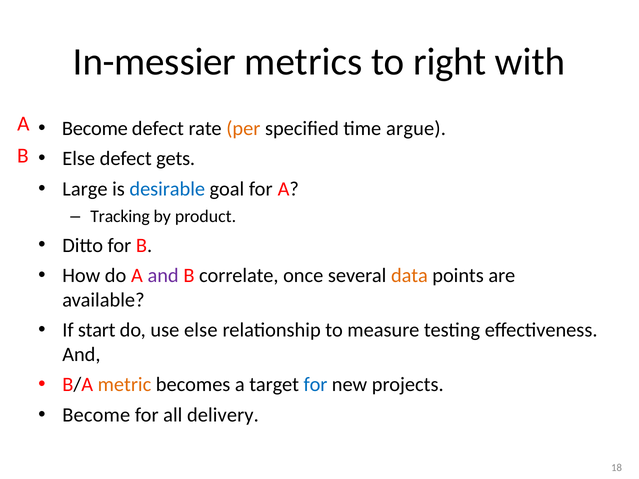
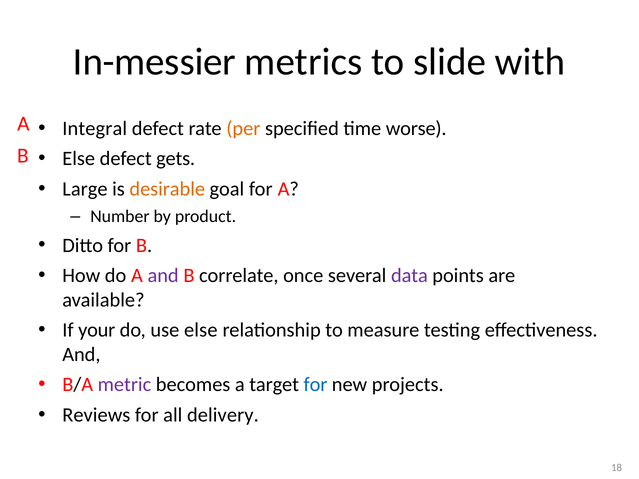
right: right -> slide (450, 62)
Become: Become -> Integral (95, 129)
argue: argue -> worse (416, 129)
desirable colour: blue -> orange (167, 189)
Tracking: Tracking -> Number (120, 217)
data colour: orange -> purple (409, 276)
start: start -> your (97, 330)
metric colour: orange -> purple (124, 385)
Become: Become -> Reviews (96, 415)
